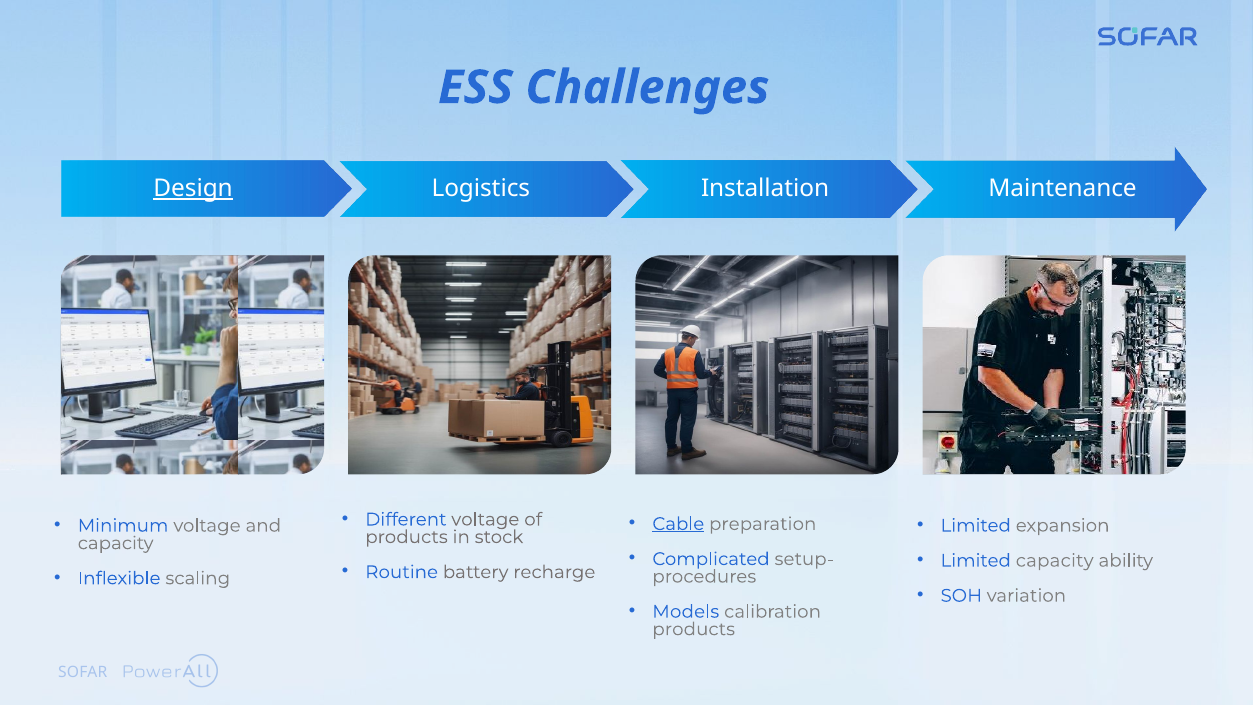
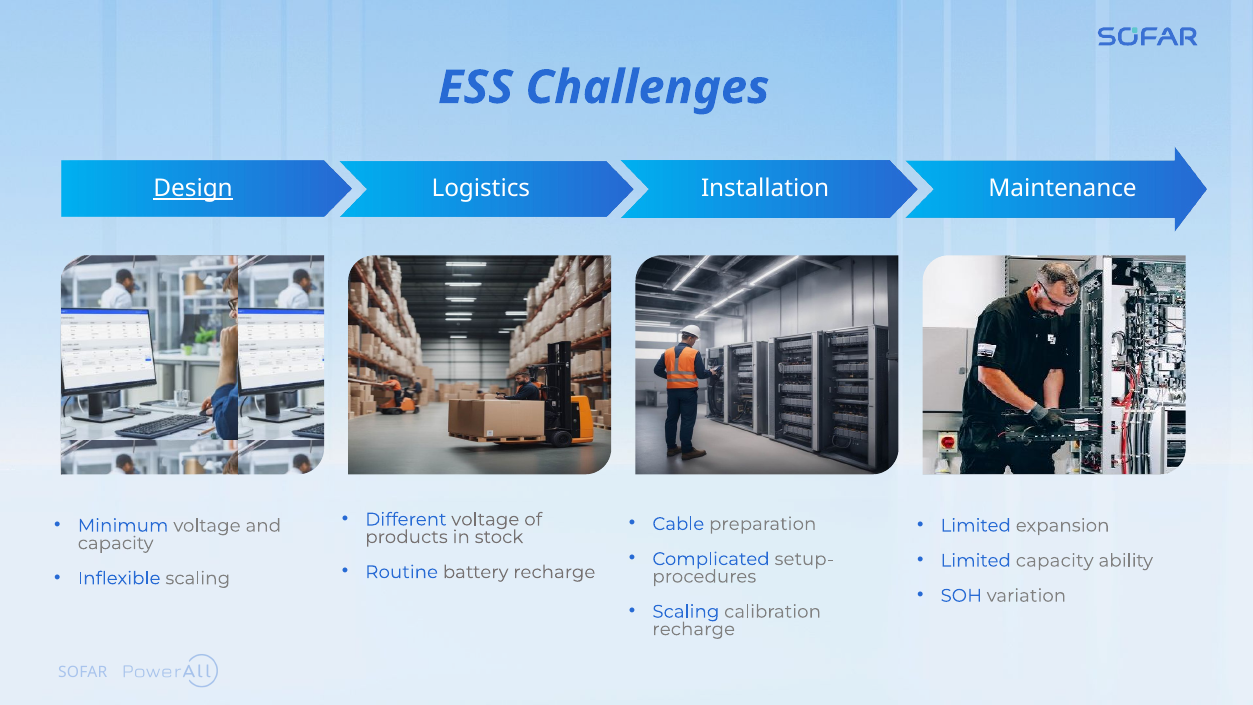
Cable underline: present -> none (678, 524)
Models: Models -> Scaling (686, 611)
products: products -> recharge (694, 629)
